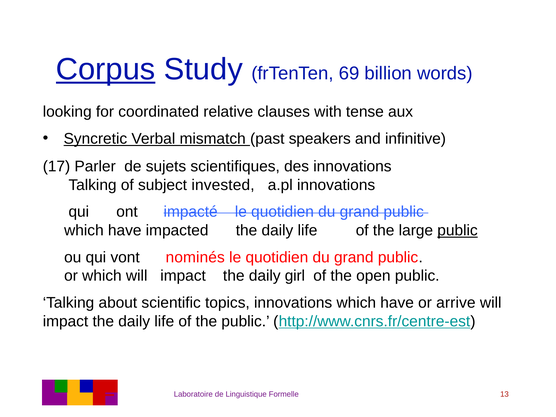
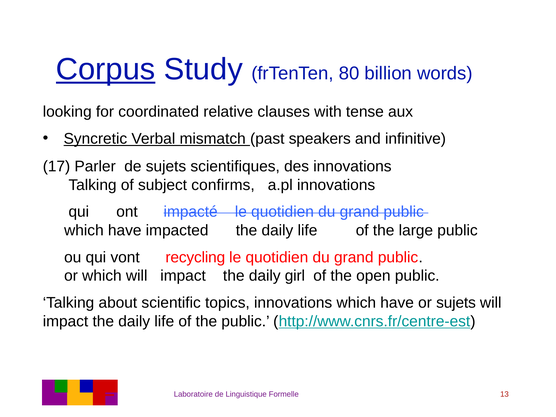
69: 69 -> 80 (349, 73)
invested: invested -> confirms (223, 185)
public underline: present -> none (458, 230)
nominés: nominés -> recycling (195, 257)
or arrive: arrive -> sujets (456, 303)
